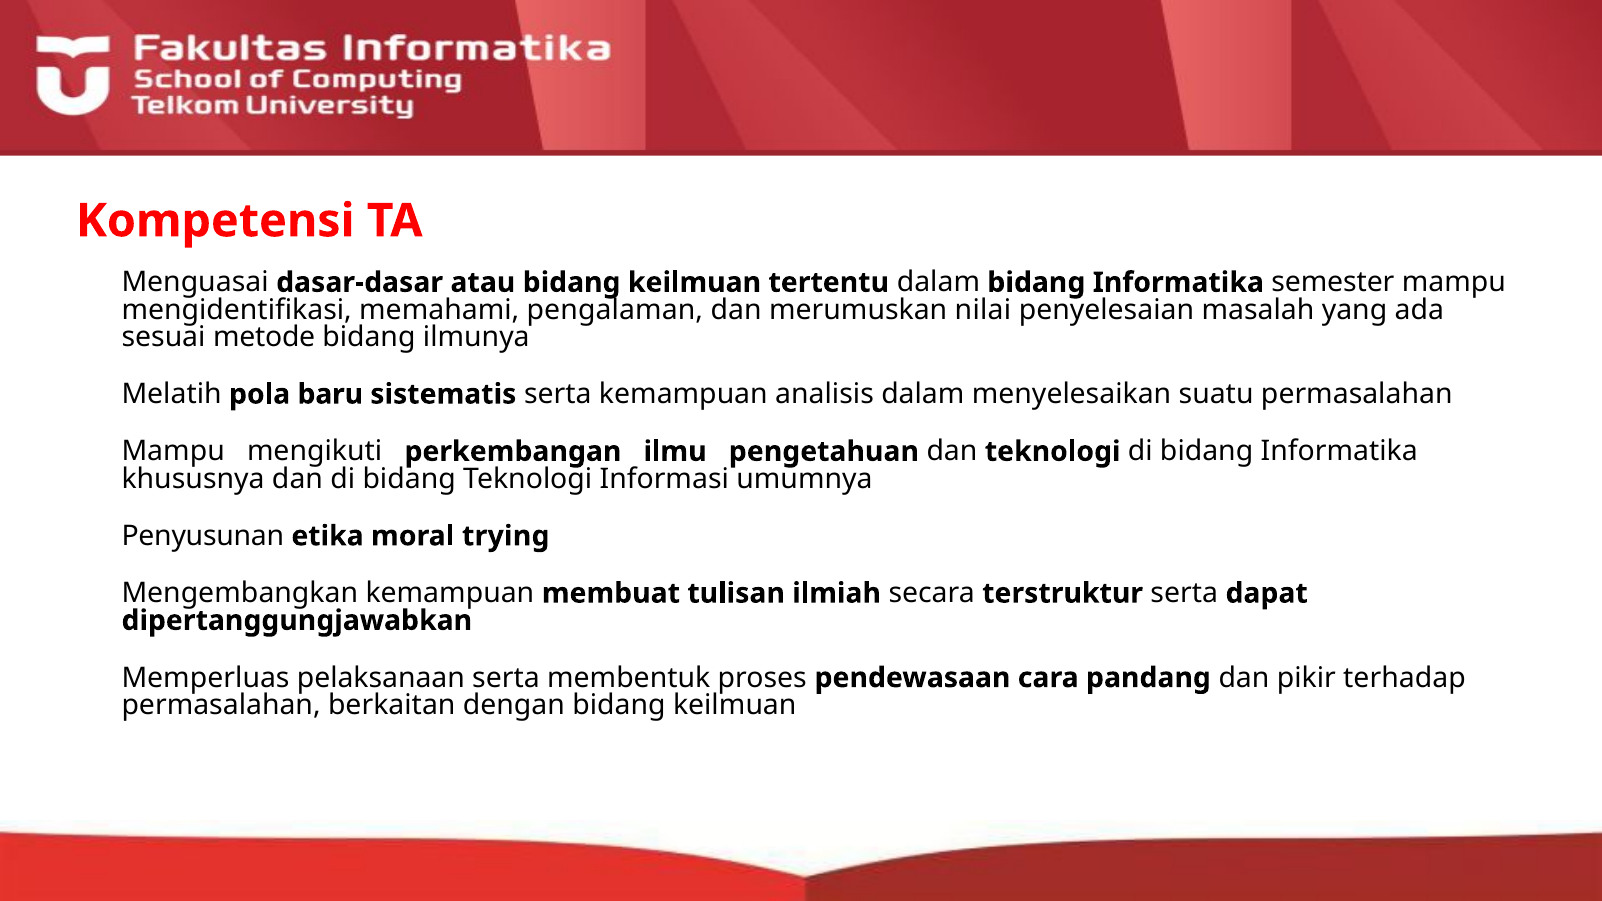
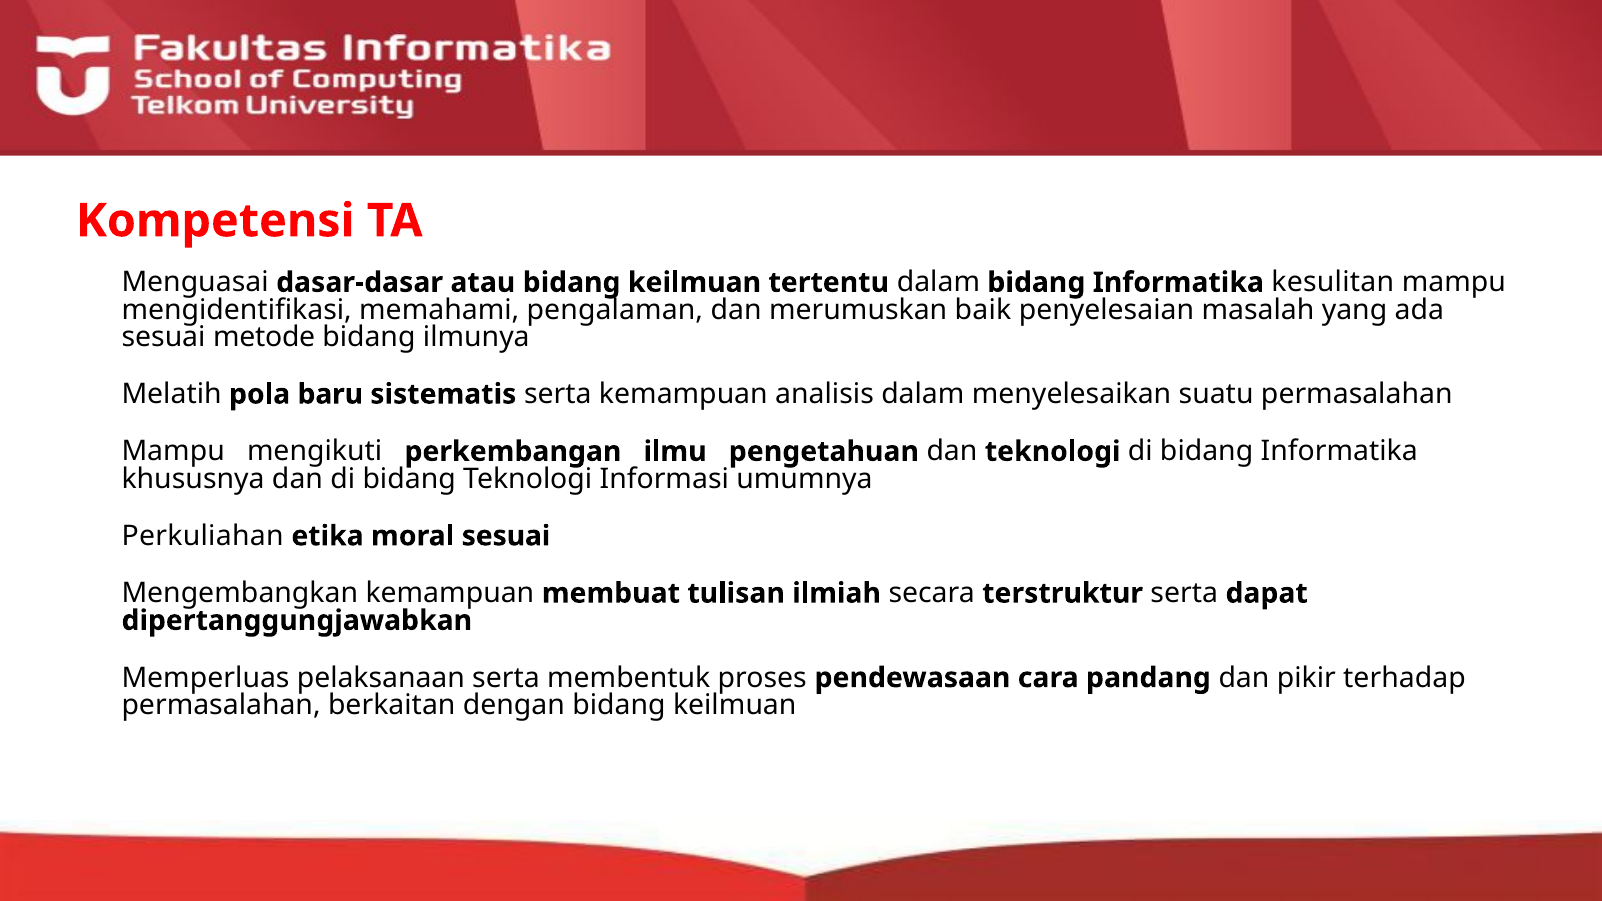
semester: semester -> kesulitan (1333, 282)
nilai: nilai -> baik (983, 310)
Penyusunan: Penyusunan -> Perkuliahan (203, 536)
moral trying: trying -> sesuai (506, 536)
